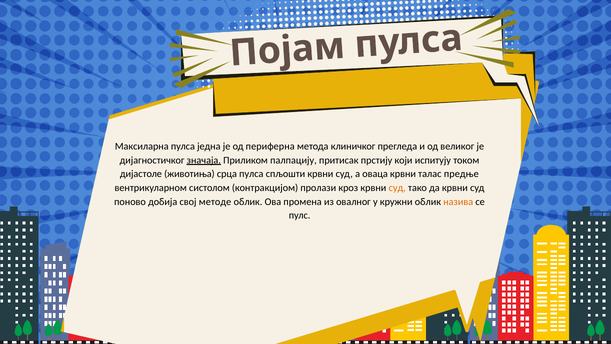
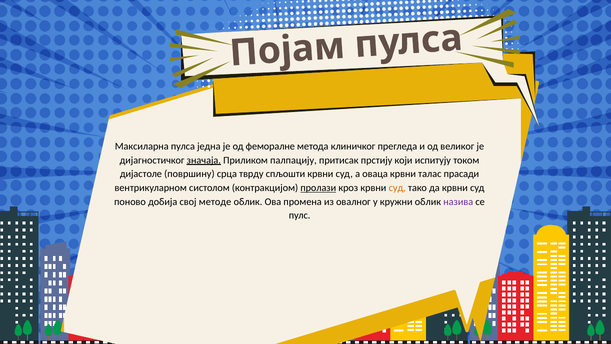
периферна: периферна -> феморалне (270, 146)
животиња: животиња -> површину (189, 174)
срца пулса: пулса -> тврду (251, 174)
предње: предње -> прасади (461, 174)
пролази underline: none -> present (318, 188)
назива colour: orange -> purple (458, 202)
